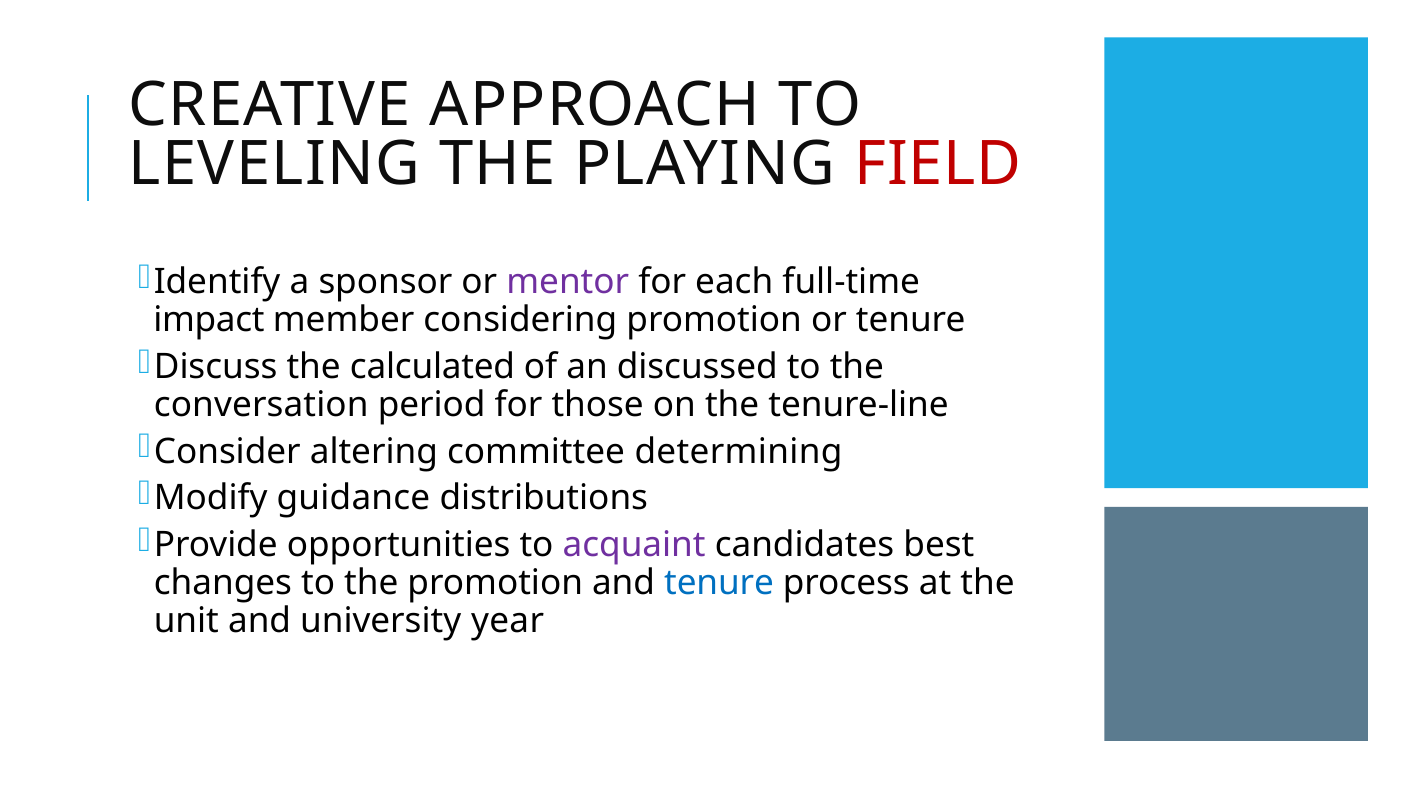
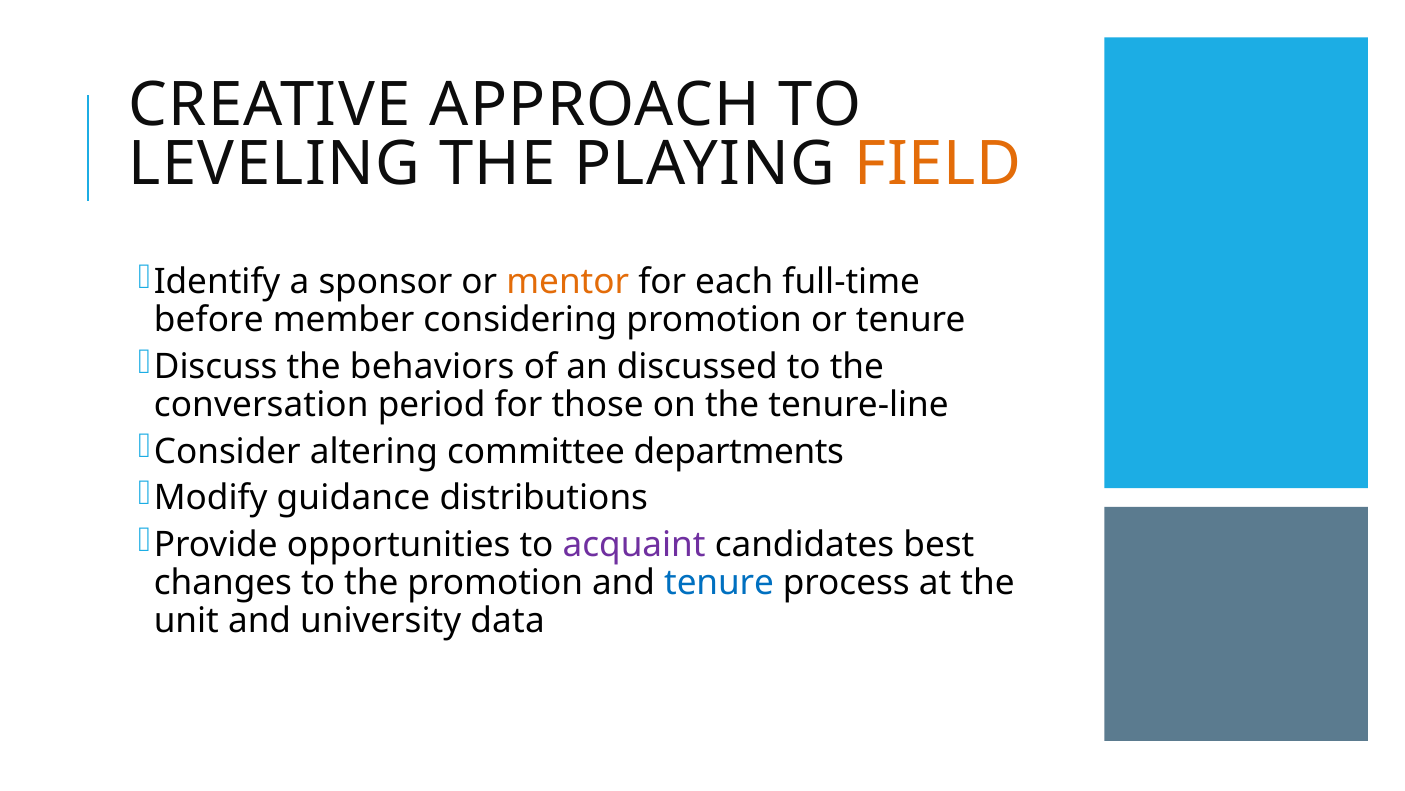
FIELD colour: red -> orange (938, 164)
mentor colour: purple -> orange (568, 282)
impact: impact -> before (209, 320)
calculated: calculated -> behaviors (432, 367)
determining: determining -> departments (739, 451)
year: year -> data (508, 620)
